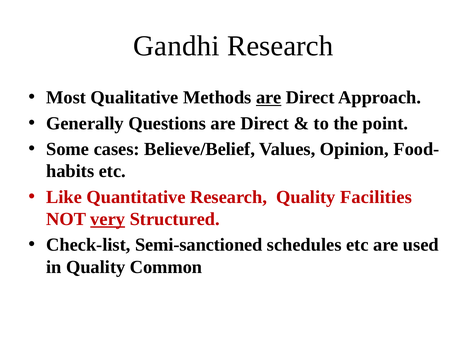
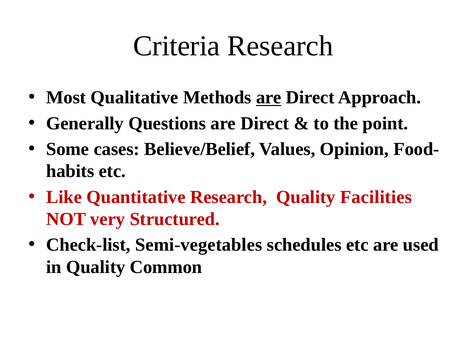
Gandhi: Gandhi -> Criteria (177, 46)
very underline: present -> none (108, 219)
Semi-sanctioned: Semi-sanctioned -> Semi-vegetables (199, 245)
